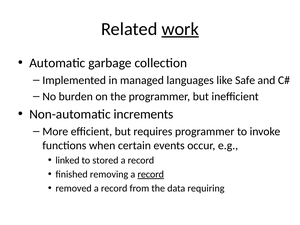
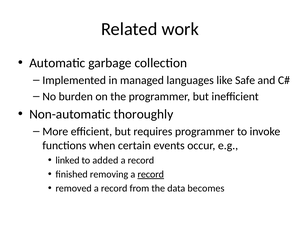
work underline: present -> none (180, 29)
increments: increments -> thoroughly (144, 114)
stored: stored -> added (105, 160)
requiring: requiring -> becomes (206, 188)
